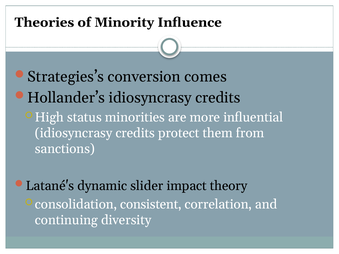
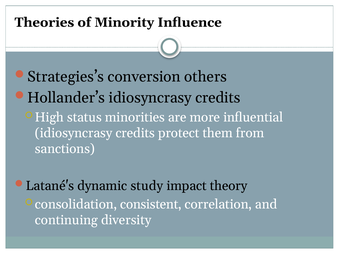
comes: comes -> others (206, 77)
slider: slider -> study (147, 186)
